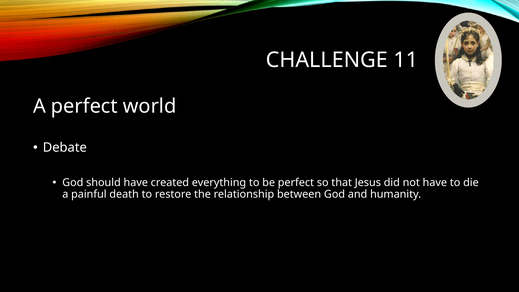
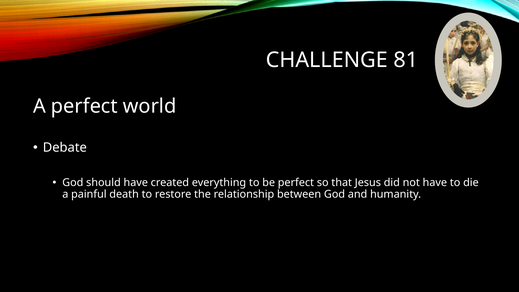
11: 11 -> 81 (406, 60)
